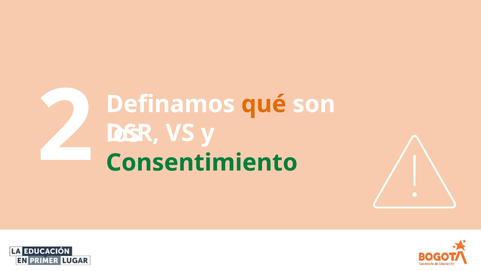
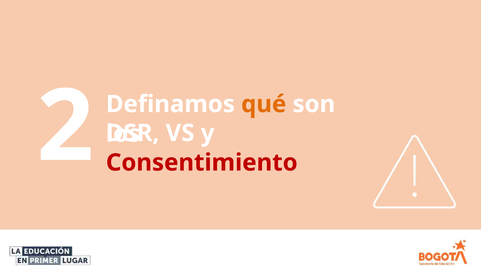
Consentimiento colour: green -> red (202, 162)
